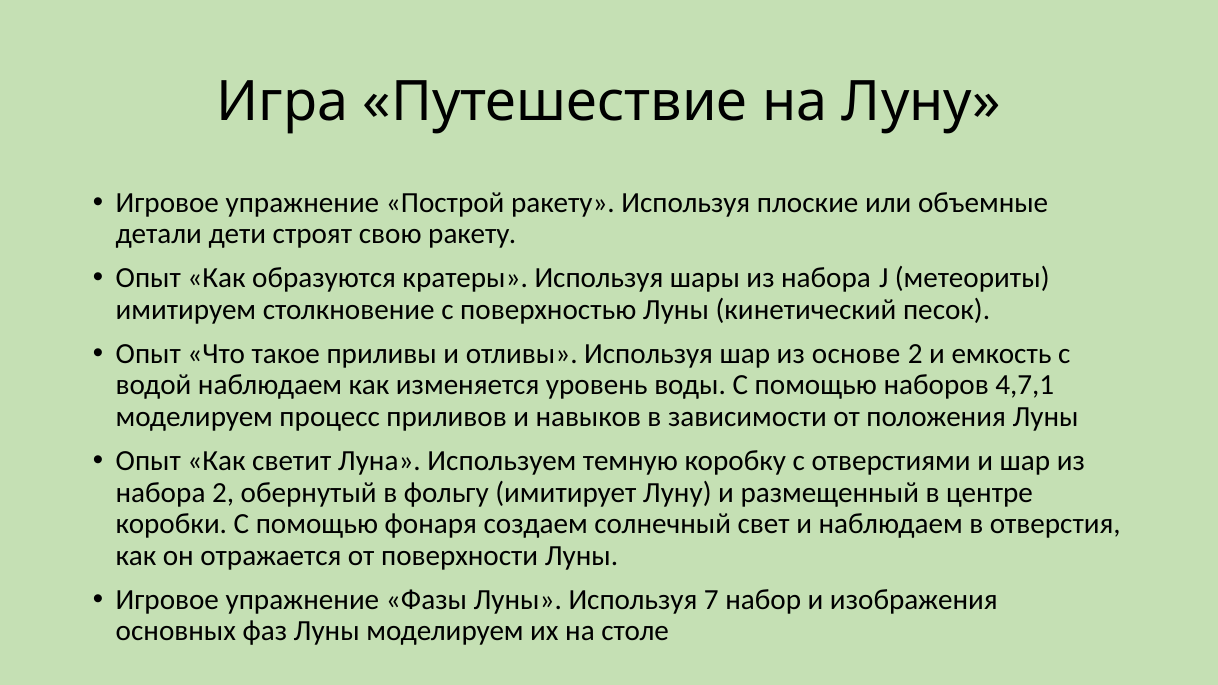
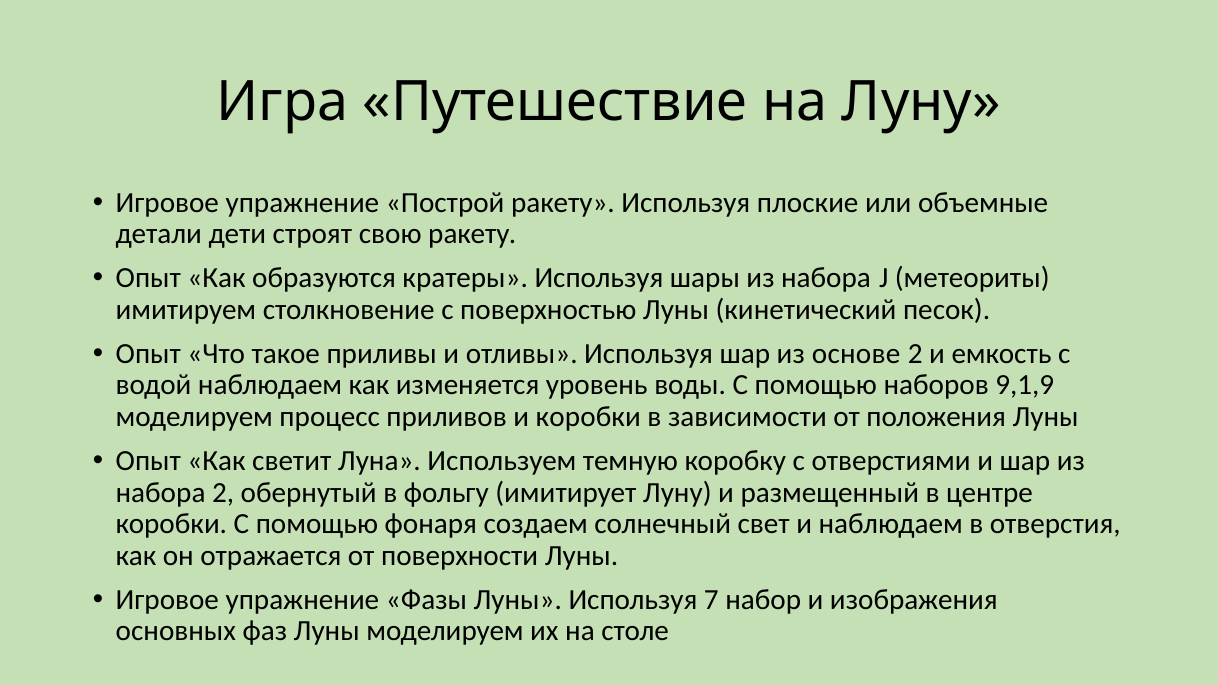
4,7,1: 4,7,1 -> 9,1,9 (1025, 385)
и навыков: навыков -> коробки (588, 417)
